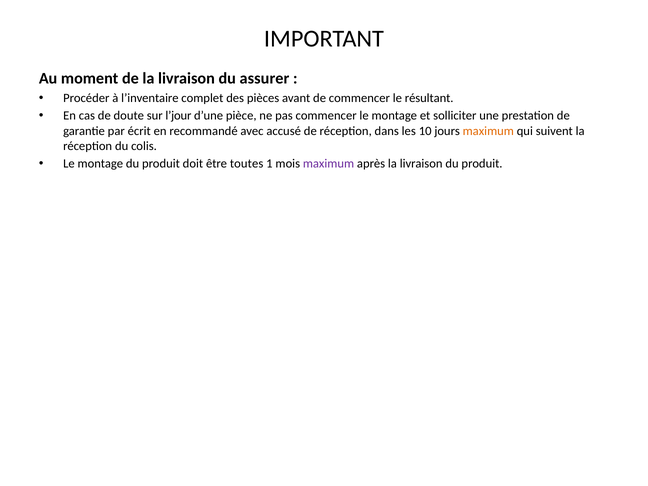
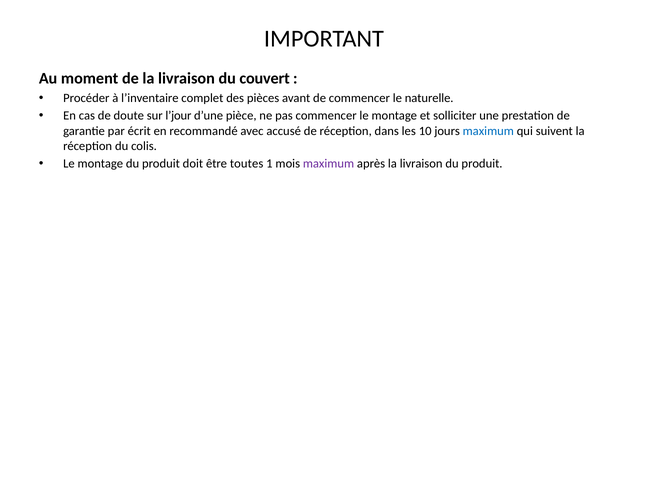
assurer: assurer -> couvert (265, 78)
résultant: résultant -> naturelle (429, 98)
maximum colour: orange -> blue (488, 131)
